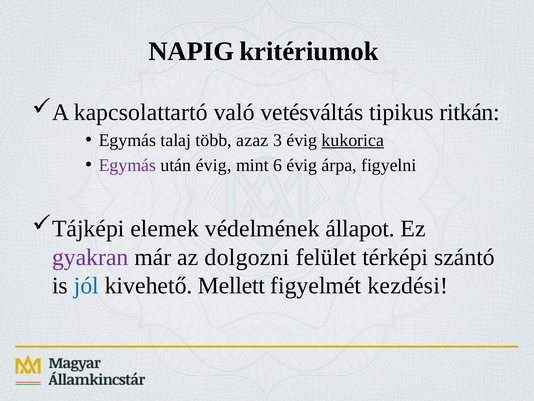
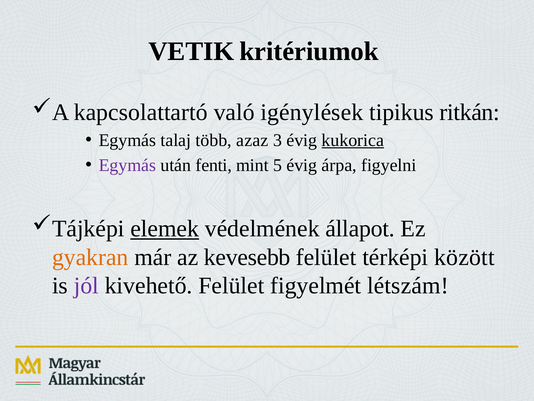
NAPIG: NAPIG -> VETIK (191, 51)
vetésváltás: vetésváltás -> igénylések (312, 112)
után évig: évig -> fenti (214, 165)
6: 6 -> 5 (278, 165)
elemek underline: none -> present (165, 228)
gyakran colour: purple -> orange (90, 257)
dolgozni: dolgozni -> kevesebb (247, 257)
szántó: szántó -> között (464, 257)
jól colour: blue -> purple (86, 285)
kivehető Mellett: Mellett -> Felület (231, 285)
kezdési: kezdési -> létszám (408, 285)
